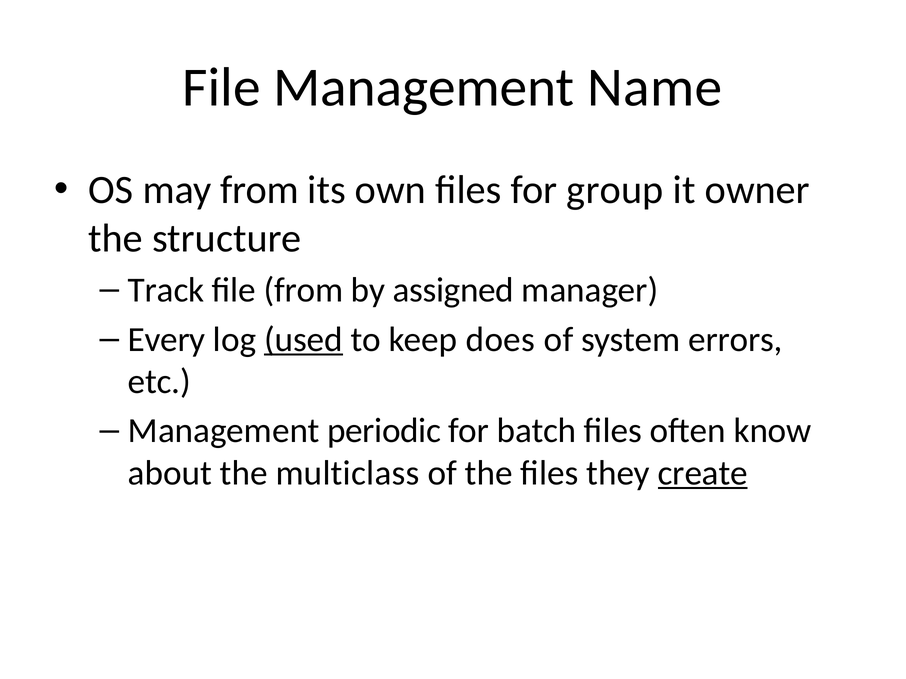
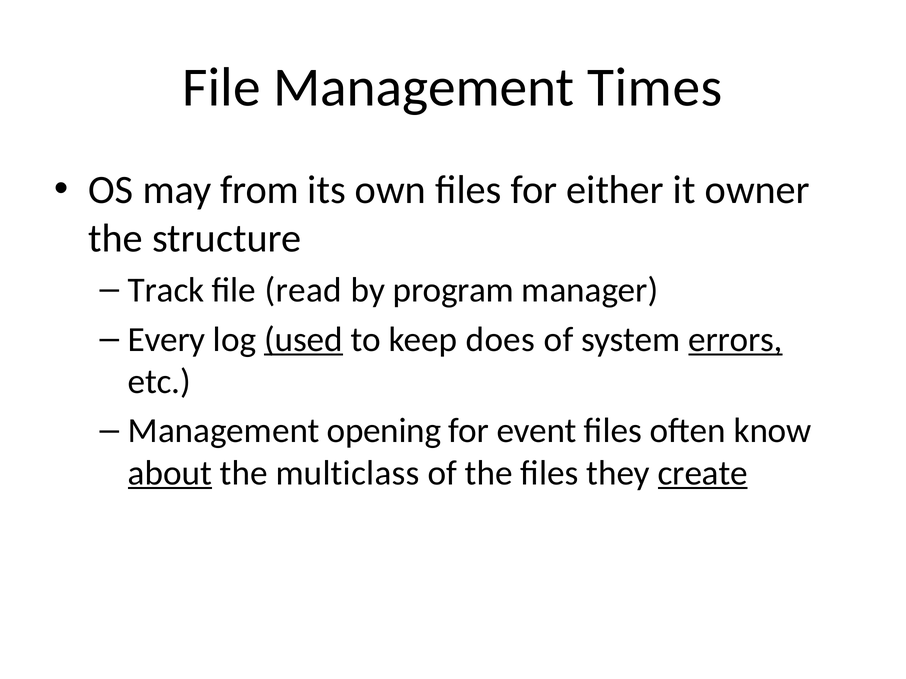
Name: Name -> Times (655, 88)
group: group -> either (615, 190)
file from: from -> read (303, 290)
assigned: assigned -> program (453, 290)
errors underline: none -> present (736, 340)
periodic: periodic -> opening (384, 431)
batch: batch -> event (537, 431)
about underline: none -> present (170, 473)
